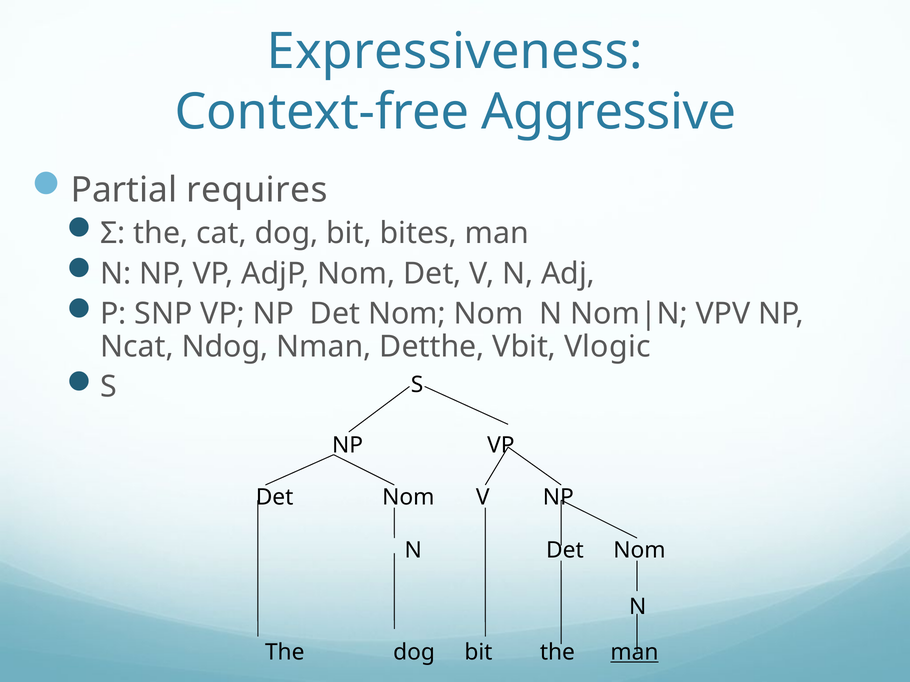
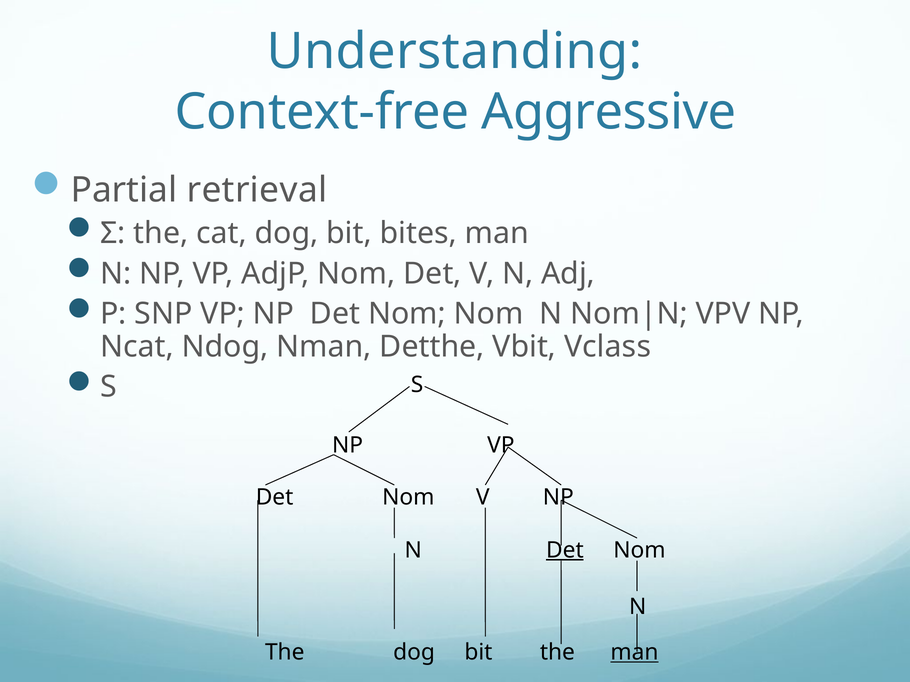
Expressiveness: Expressiveness -> Understanding (455, 52)
requires: requires -> retrieval (257, 190)
logic: logic -> class (617, 347)
Det underline: none -> present (565, 551)
